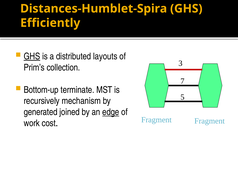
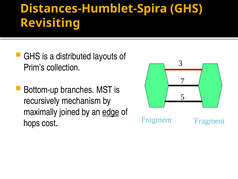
Efficiently: Efficiently -> Revisiting (50, 23)
GHS underline: present -> none (32, 56)
terminate: terminate -> branches (77, 90)
generated: generated -> maximally (41, 112)
work: work -> hops (32, 123)
